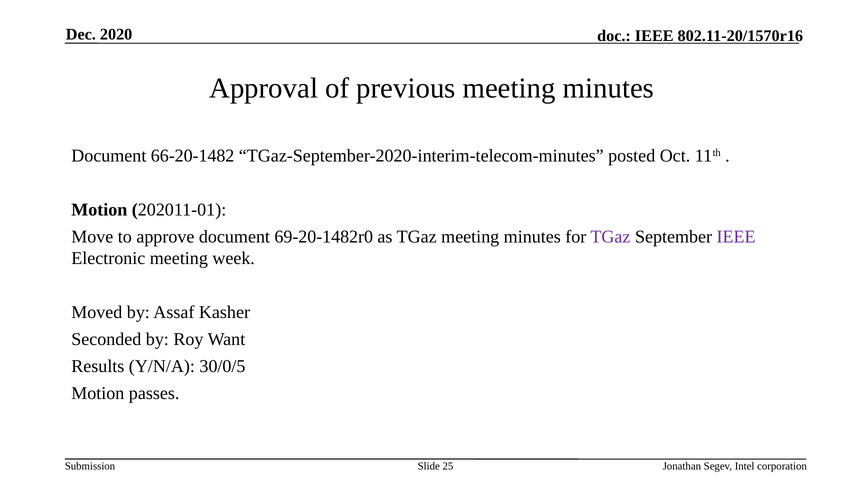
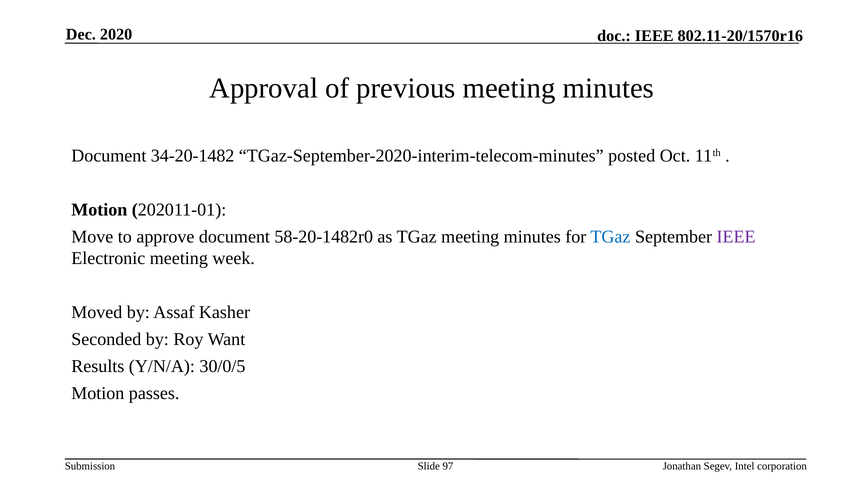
66-20-1482: 66-20-1482 -> 34-20-1482 (193, 156)
69-20-1482r0: 69-20-1482r0 -> 58-20-1482r0 (324, 237)
TGaz colour: purple -> blue (610, 237)
25: 25 -> 97 (448, 466)
